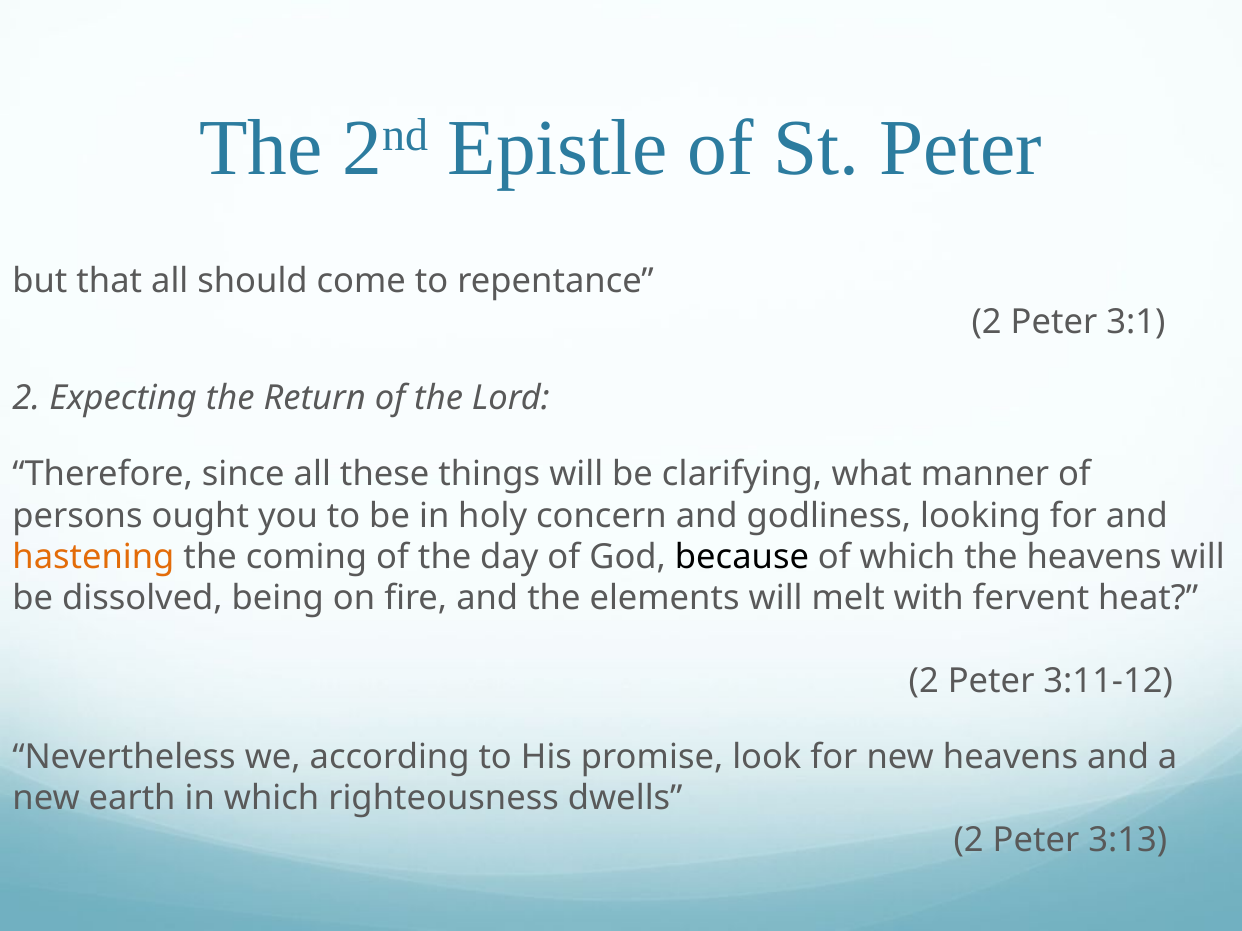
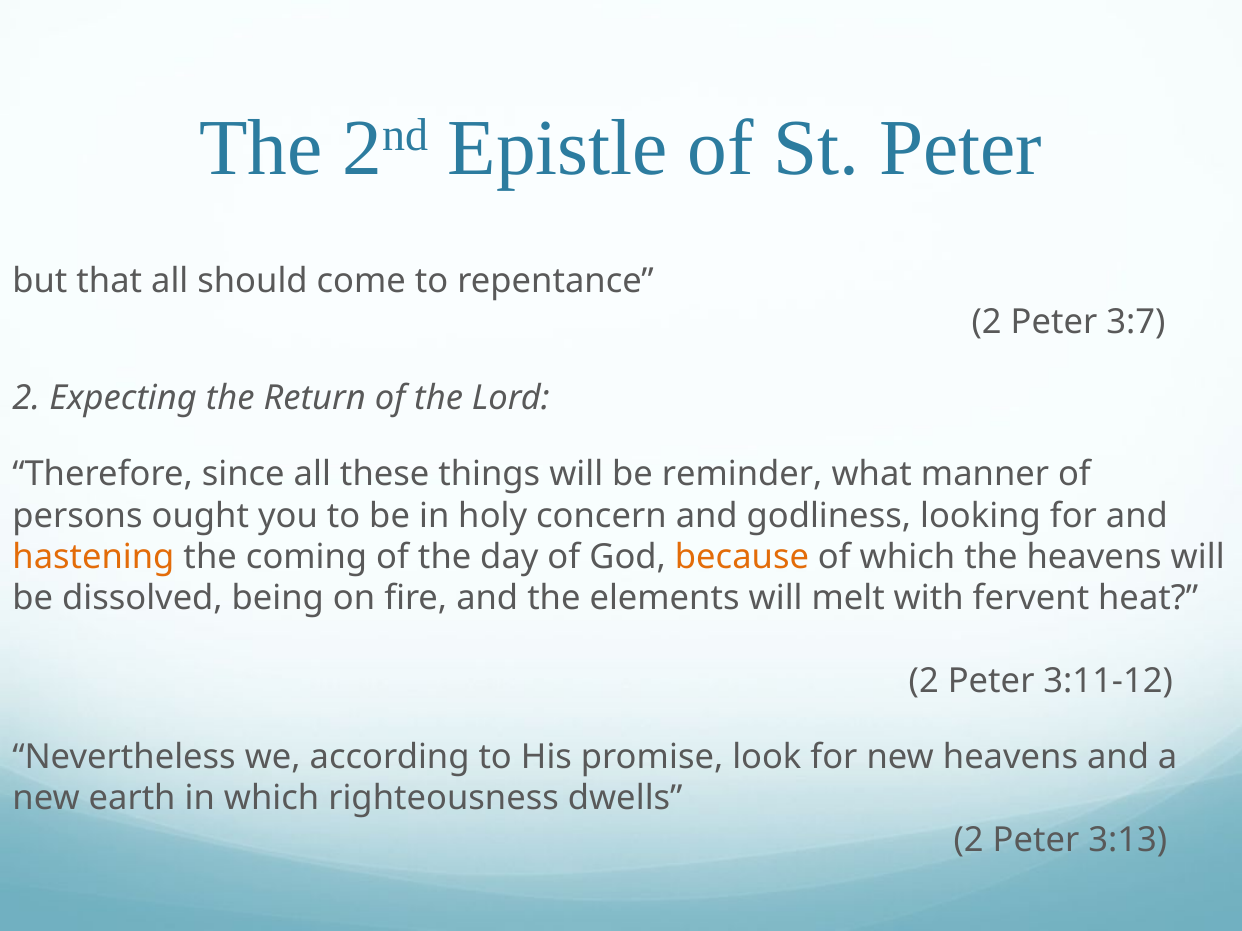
3:1: 3:1 -> 3:7 (1136, 323)
clarifying: clarifying -> reminder (742, 475)
because colour: black -> orange (742, 557)
